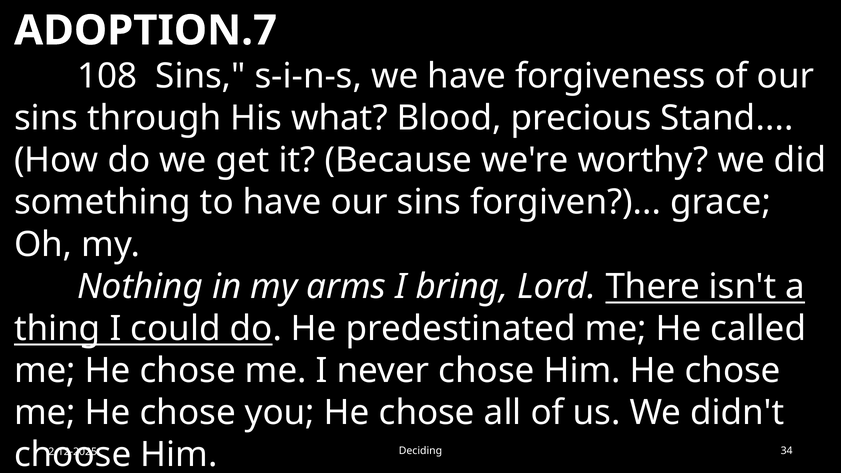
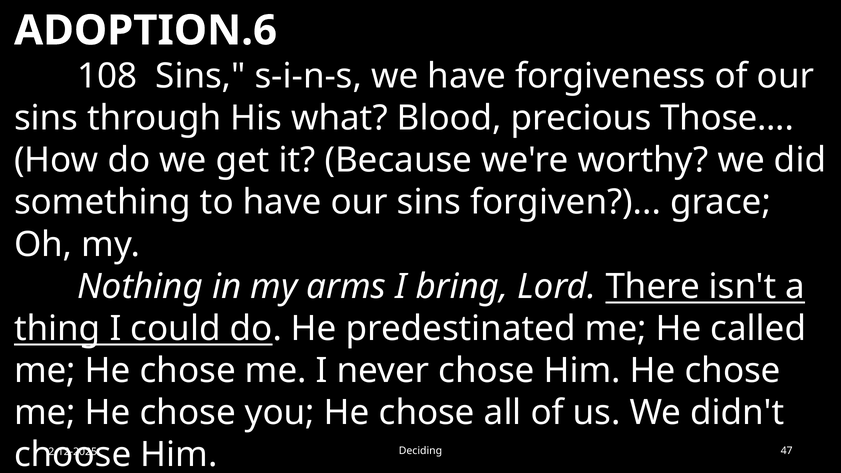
ADOPTION.7: ADOPTION.7 -> ADOPTION.6 (146, 31)
Stand: Stand -> Those (727, 118)
34: 34 -> 47 (787, 451)
